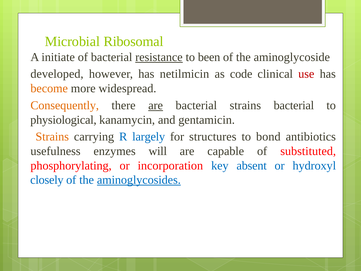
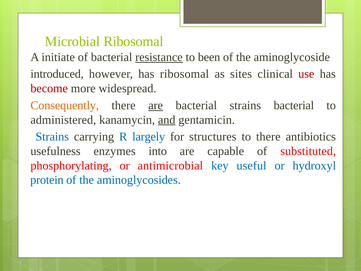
developed: developed -> introduced (57, 74)
has netilmicin: netilmicin -> ribosomal (184, 74)
code: code -> sites (241, 74)
become colour: orange -> red (49, 88)
physiological: physiological -> administered (63, 120)
and underline: none -> present (167, 120)
Strains colour: orange -> blue (52, 137)
to bond: bond -> there (268, 137)
will: will -> into (158, 151)
incorporation: incorporation -> antimicrobial (170, 165)
absent: absent -> useful (252, 165)
closely: closely -> protein (47, 180)
aminoglycosides underline: present -> none (139, 180)
